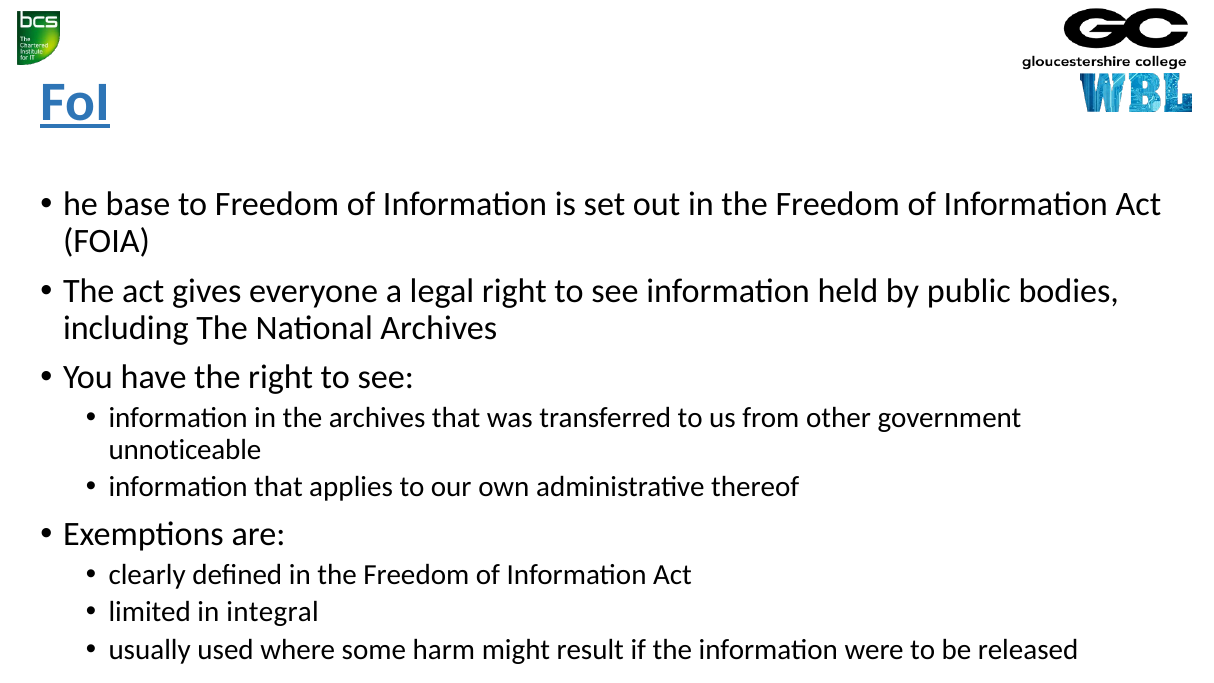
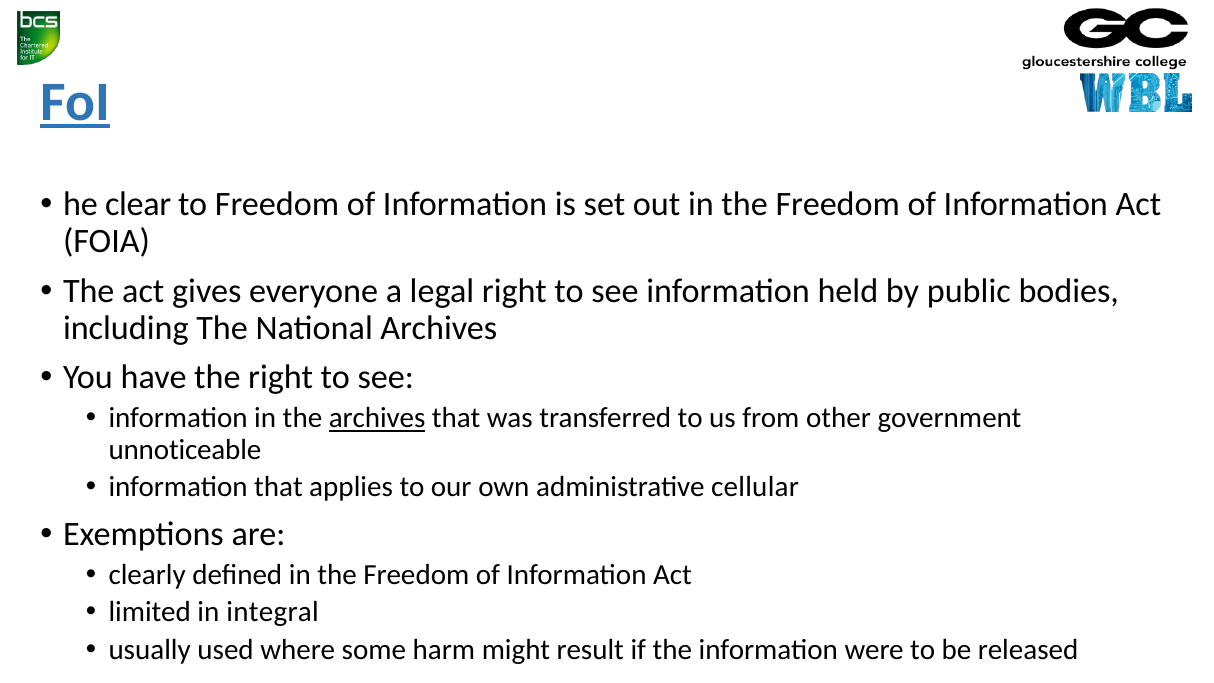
base: base -> clear (138, 205)
archives underline: none -> present (377, 418)
thereof: thereof -> cellular (755, 487)
